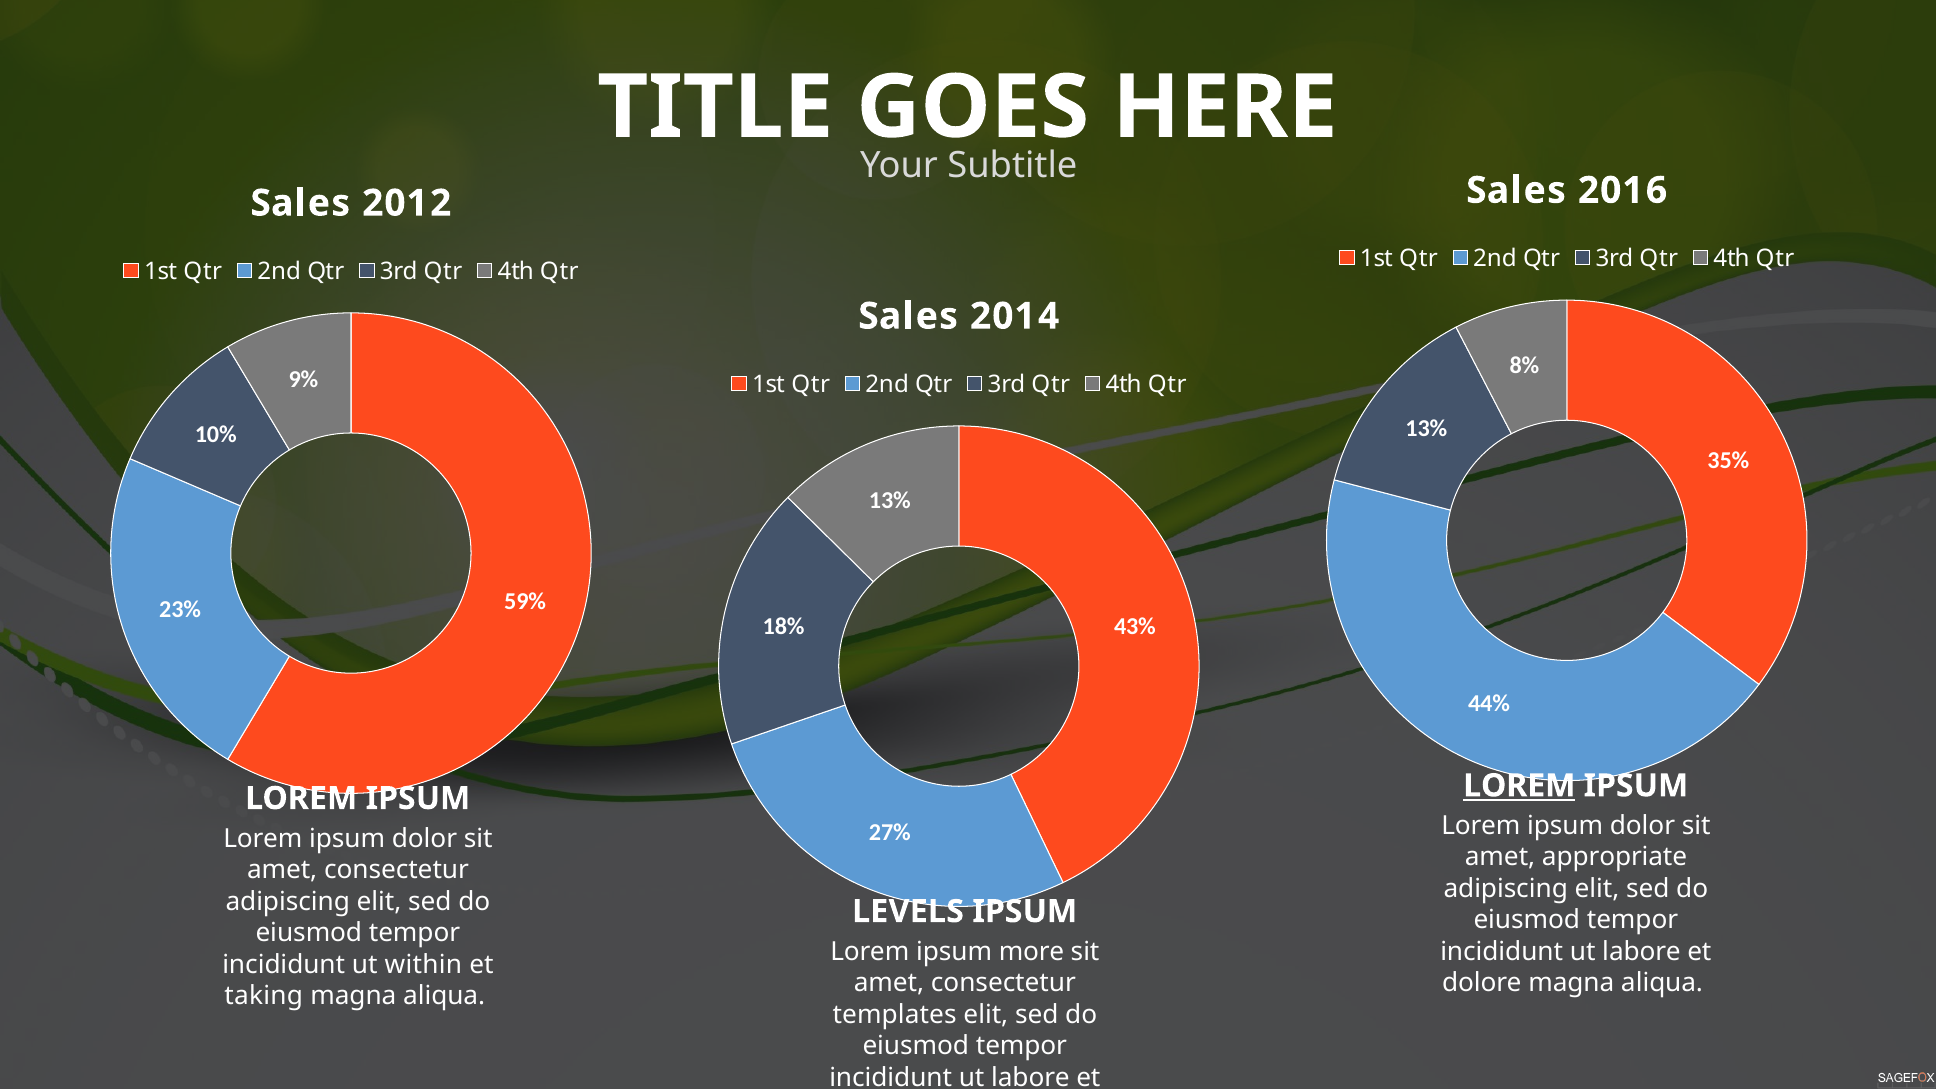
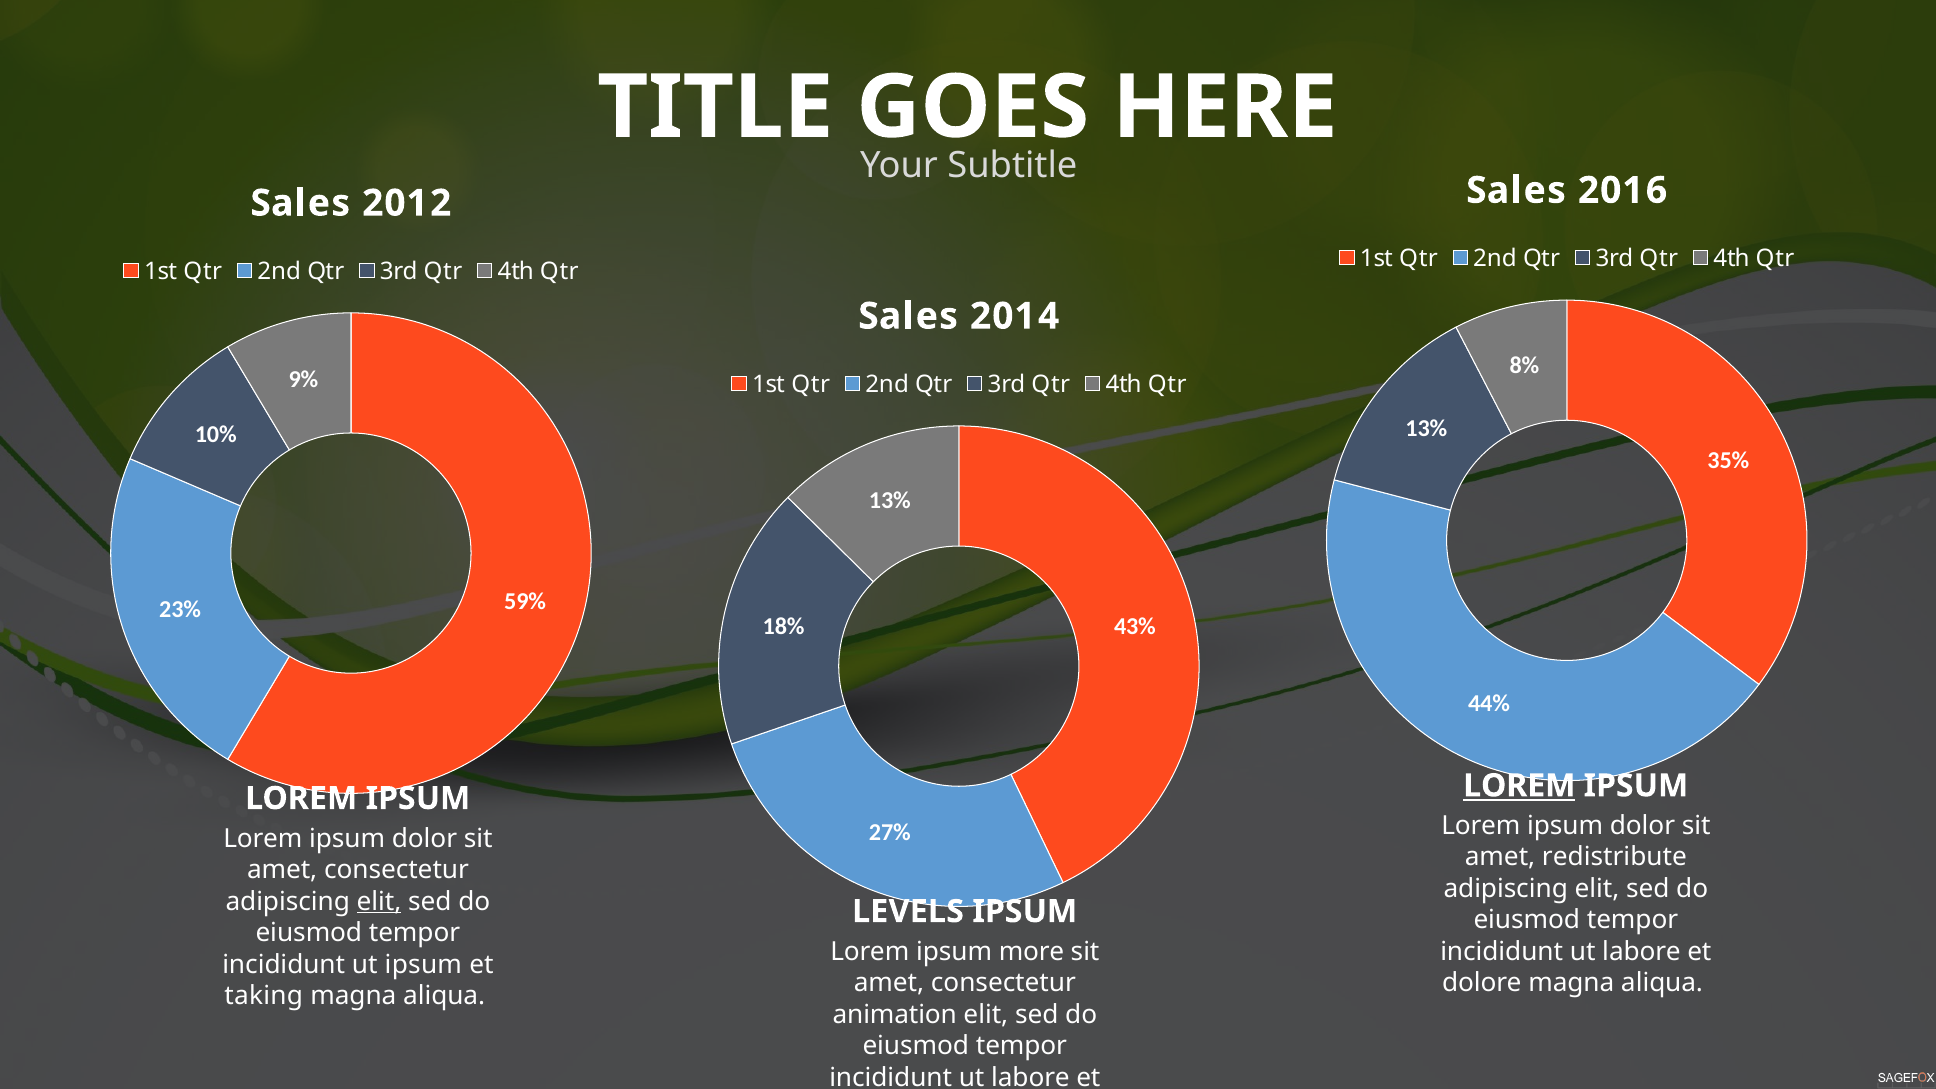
appropriate: appropriate -> redistribute (1614, 857)
elit underline: none -> present (379, 901)
ut within: within -> ipsum (423, 964)
templates: templates -> animation (895, 1014)
